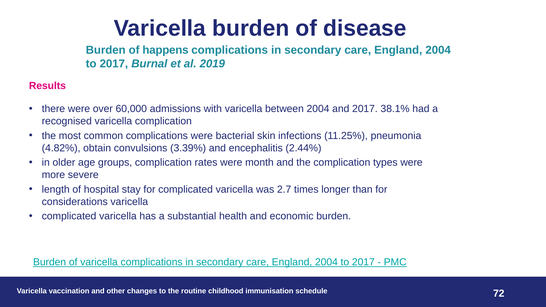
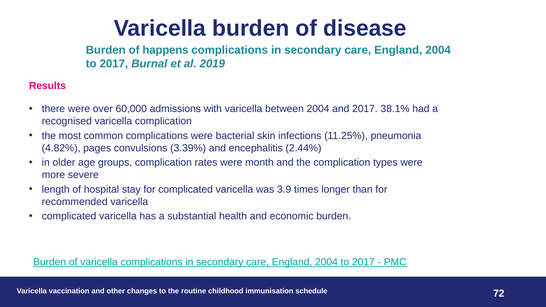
obtain: obtain -> pages (97, 148)
2.7: 2.7 -> 3.9 (284, 189)
considerations: considerations -> recommended (75, 202)
